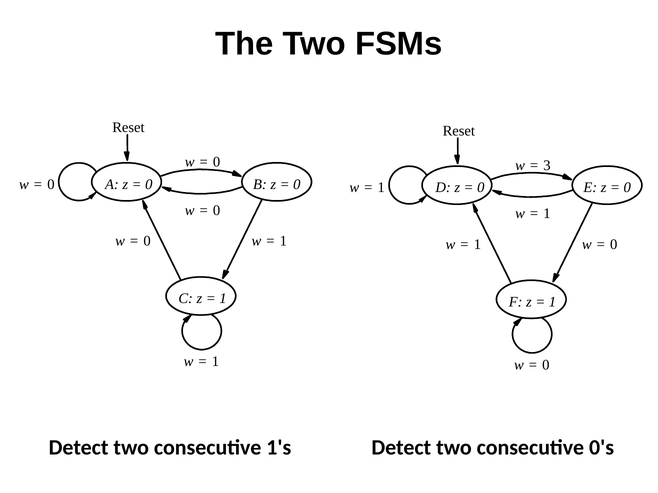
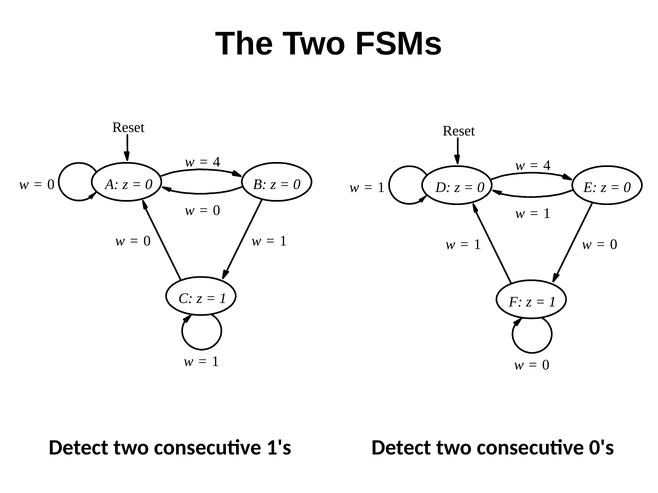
0: 0 -> 4 (217, 162)
3: 3 -> 4 (547, 165)
